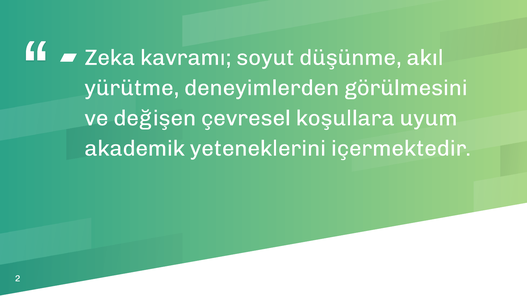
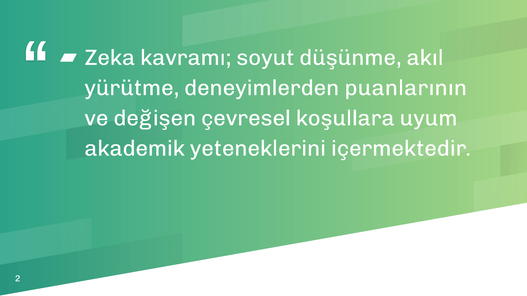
görülmesini: görülmesini -> puanlarının (406, 88)
